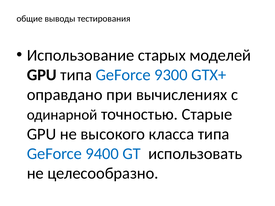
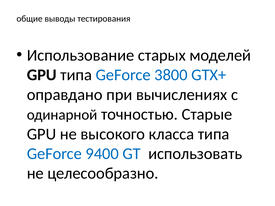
9300: 9300 -> 3800 (171, 75)
